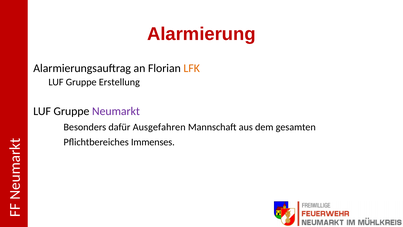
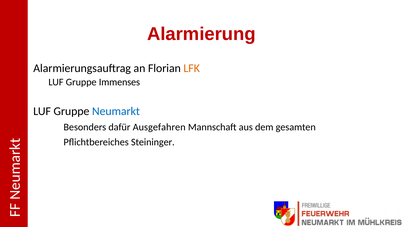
Erstellung: Erstellung -> Immenses (119, 82)
Neumarkt colour: purple -> blue (116, 111)
Immenses: Immenses -> Steininger (153, 142)
